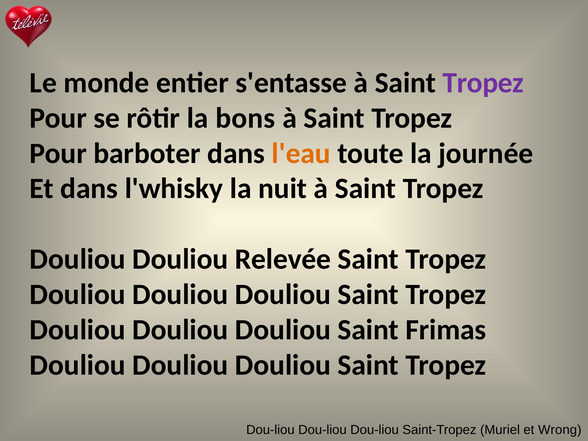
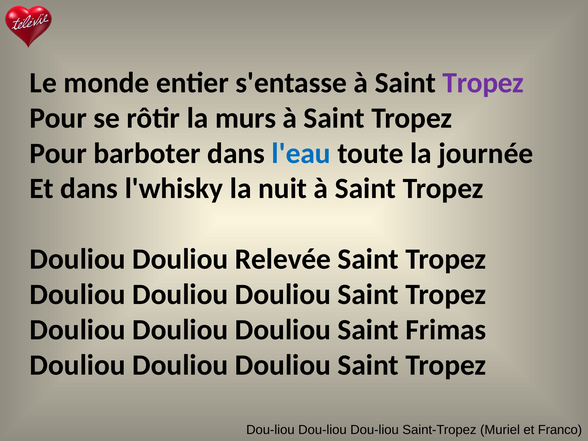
bons: bons -> murs (246, 118)
l'eau colour: orange -> blue (301, 153)
Wrong: Wrong -> Franco (560, 430)
